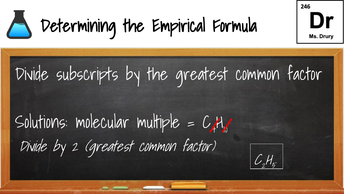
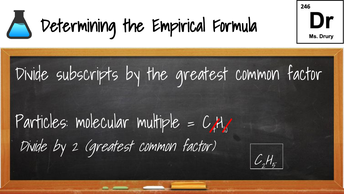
Solutions: Solutions -> Particles (42, 122)
